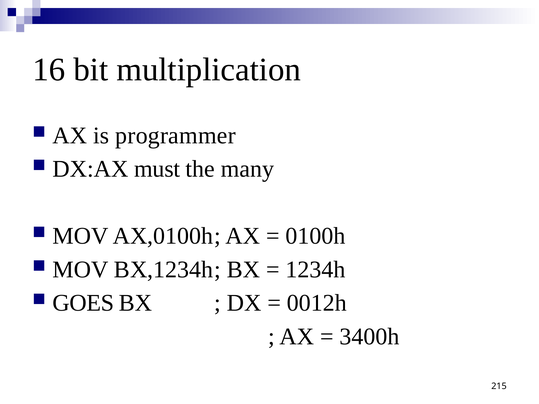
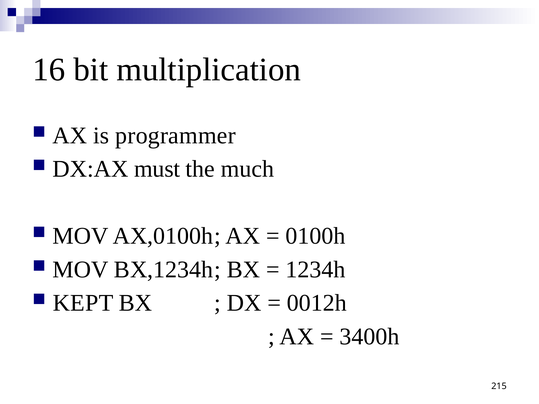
many: many -> much (247, 169)
GOES: GOES -> KEPT (83, 303)
